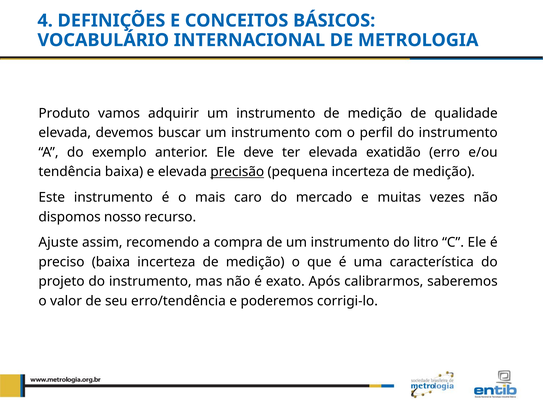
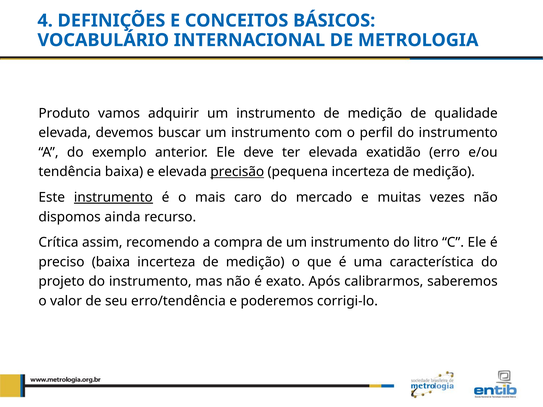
instrumento underline: none -> present (113, 197)
nosso: nosso -> ainda (122, 217)
Ajuste: Ajuste -> Crítica (58, 243)
